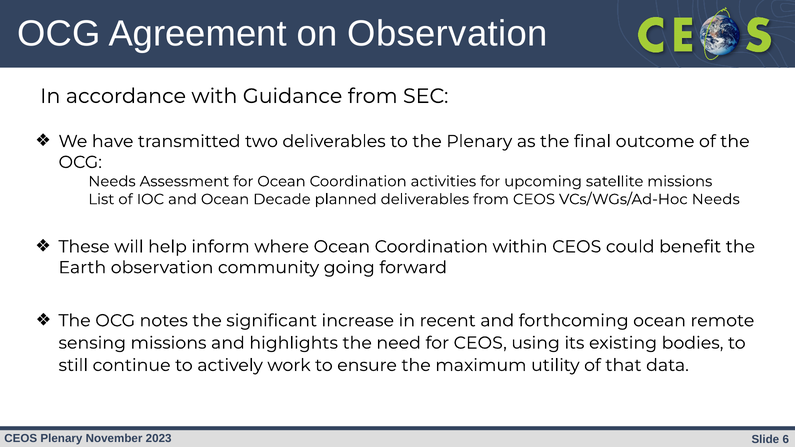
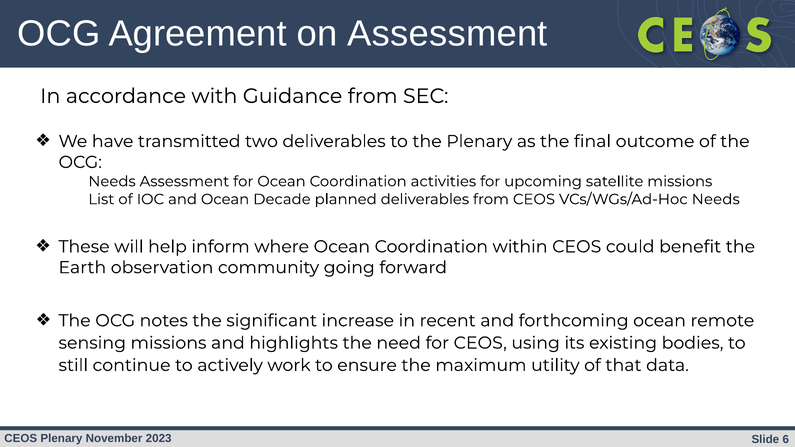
on Observation: Observation -> Assessment (448, 34)
